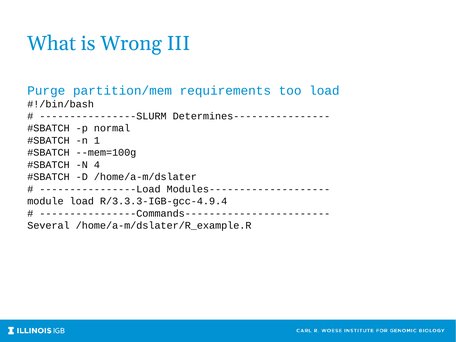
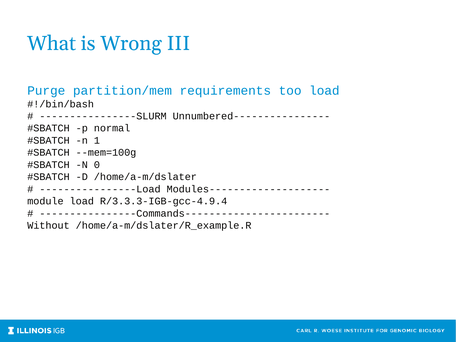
Determines----------------: Determines---------------- -> Unnumbered---------------- (251, 116)
4: 4 -> 0 (97, 165)
Several: Several -> Without (48, 226)
